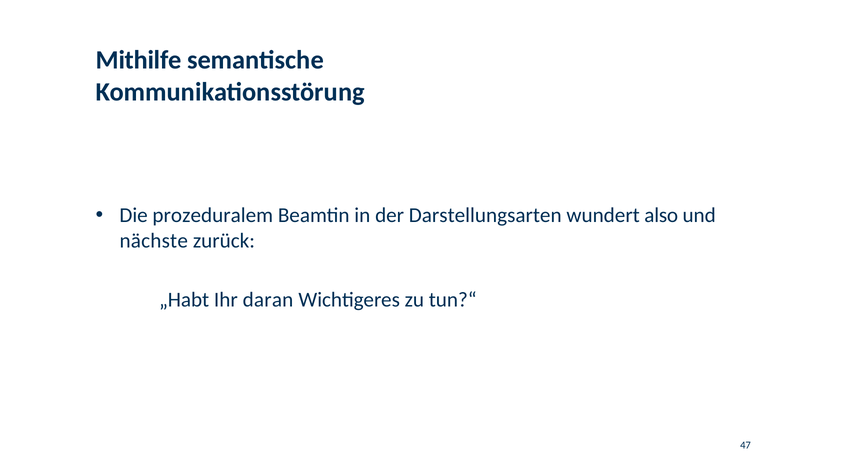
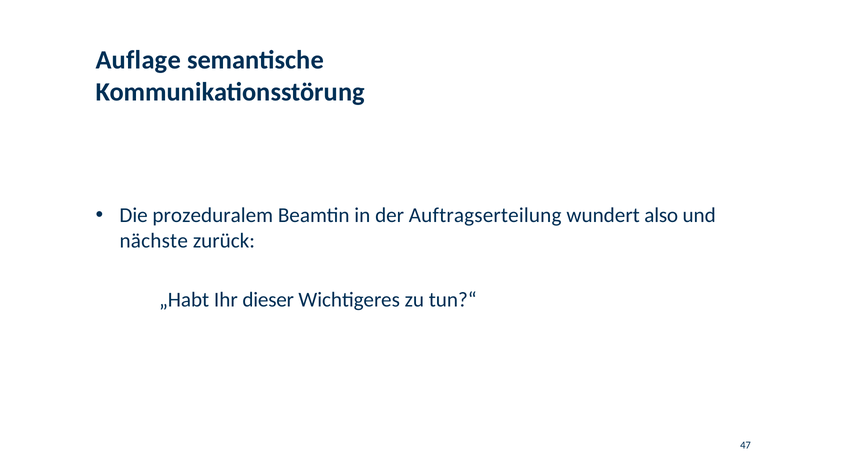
Mithilfe: Mithilfe -> Auflage (138, 60)
Darstellungsarten: Darstellungsarten -> Auftragserteilung (485, 215)
daran: daran -> dieser (268, 300)
